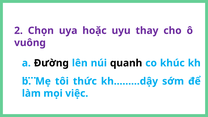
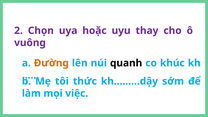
Đường colour: black -> orange (51, 63)
